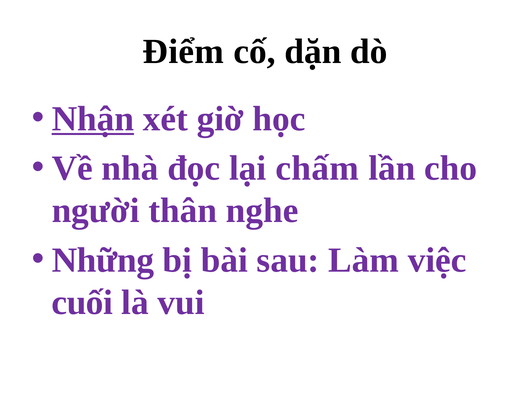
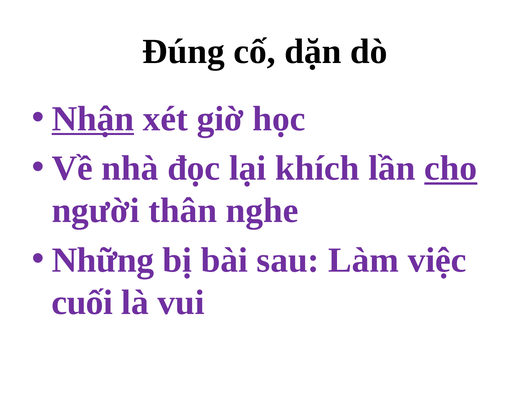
Điểm: Điểm -> Đúng (183, 52)
chấm: chấm -> khích (317, 169)
cho underline: none -> present (451, 169)
